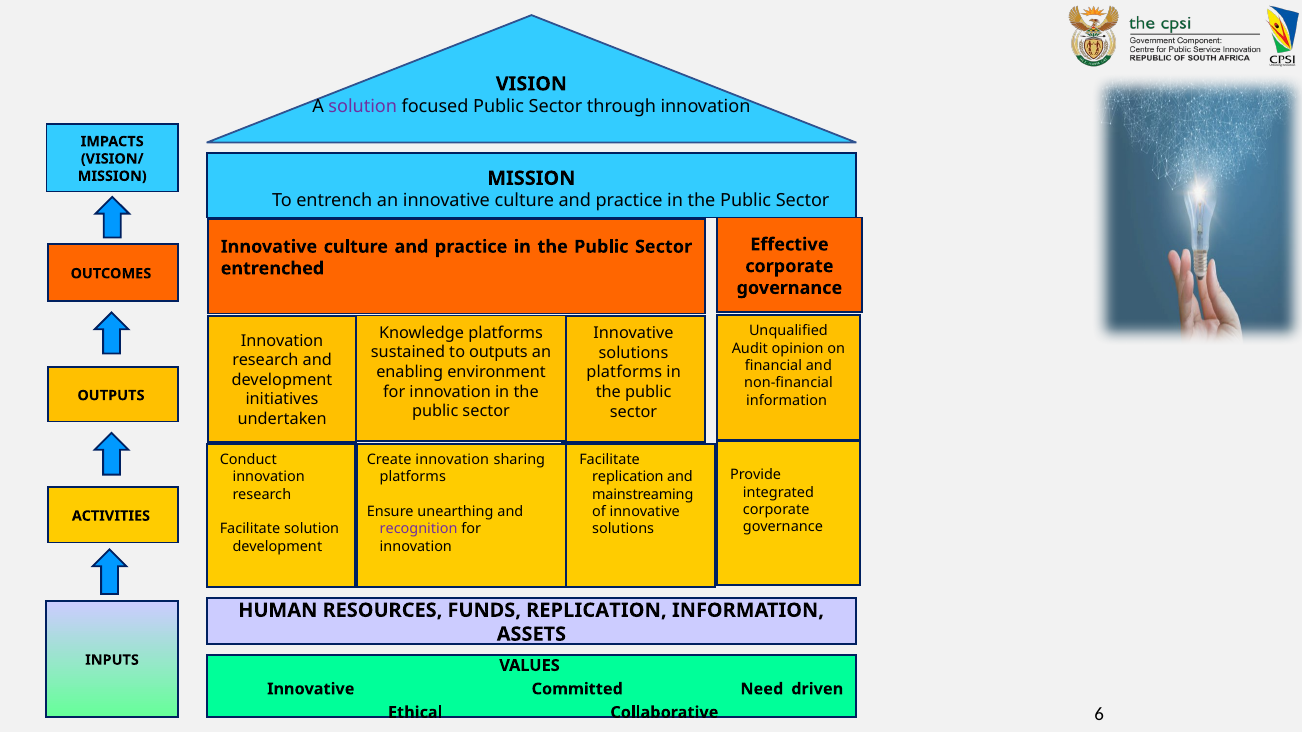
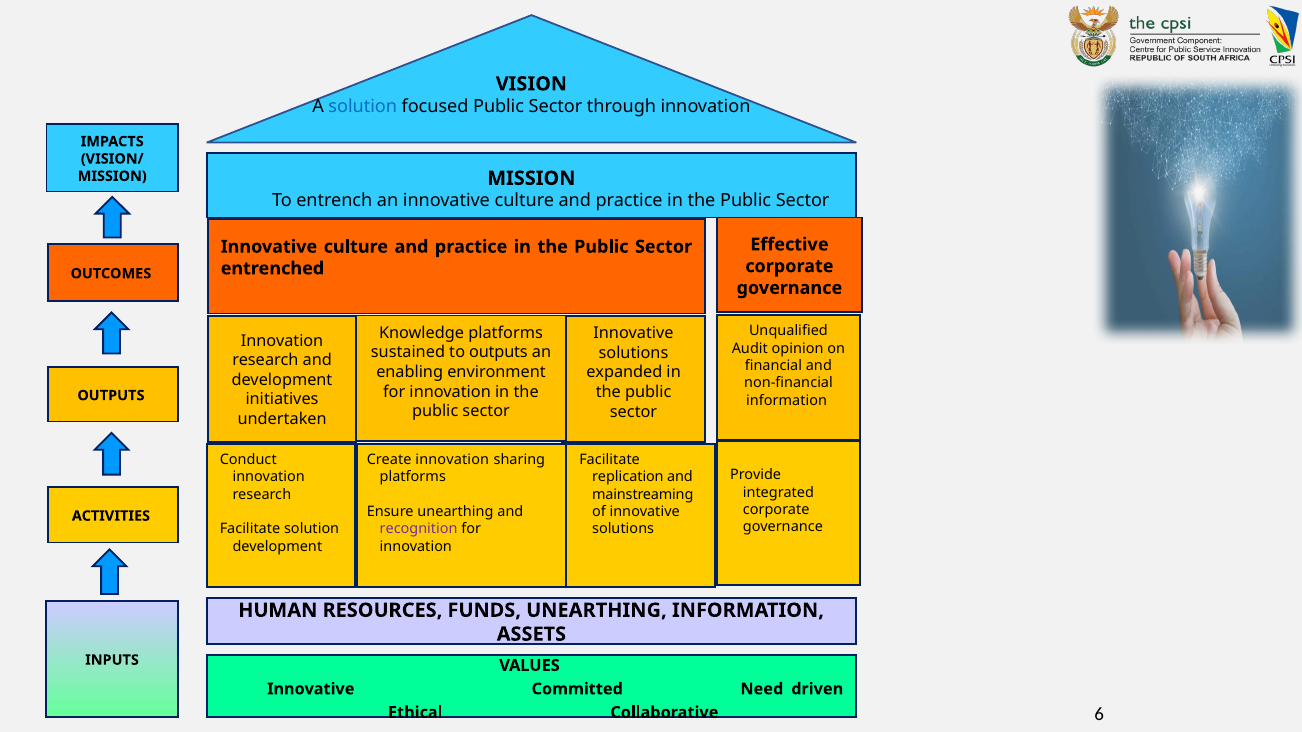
solution colour: purple -> blue (363, 107)
platforms: platforms -> expanded (624, 373)
FUNDS REPLICATION: REPLICATION -> UNEARTHING (596, 611)
